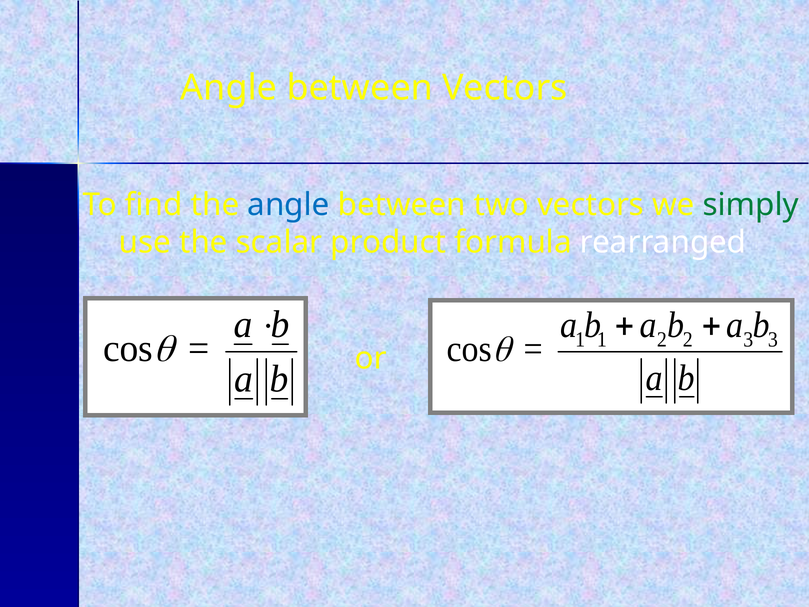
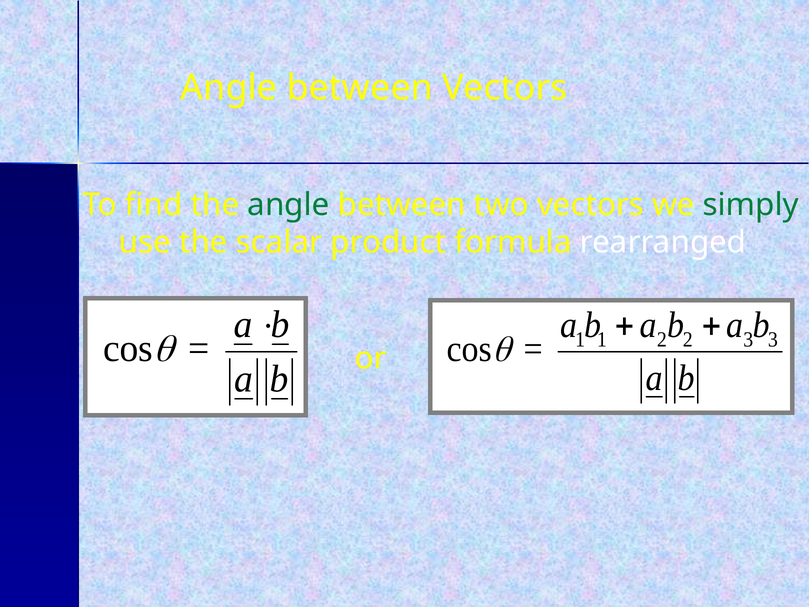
angle colour: blue -> green (288, 205)
